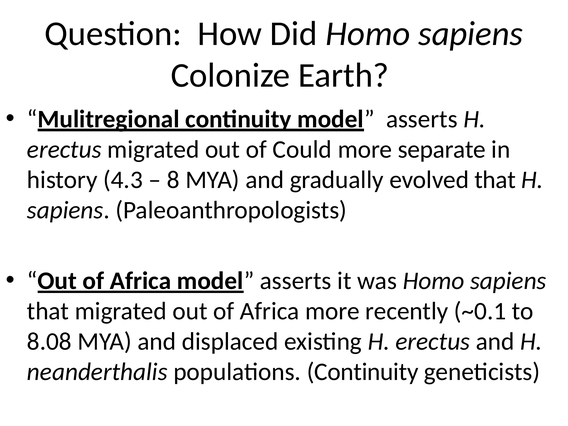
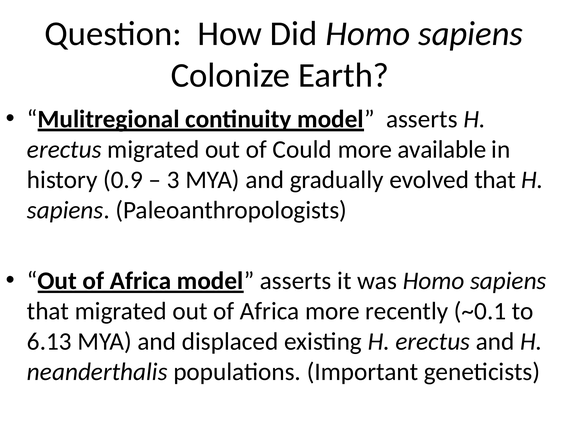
separate: separate -> available (442, 150)
4.3: 4.3 -> 0.9 (123, 180)
8: 8 -> 3 (173, 180)
8.08: 8.08 -> 6.13 (49, 342)
populations Continuity: Continuity -> Important (362, 372)
